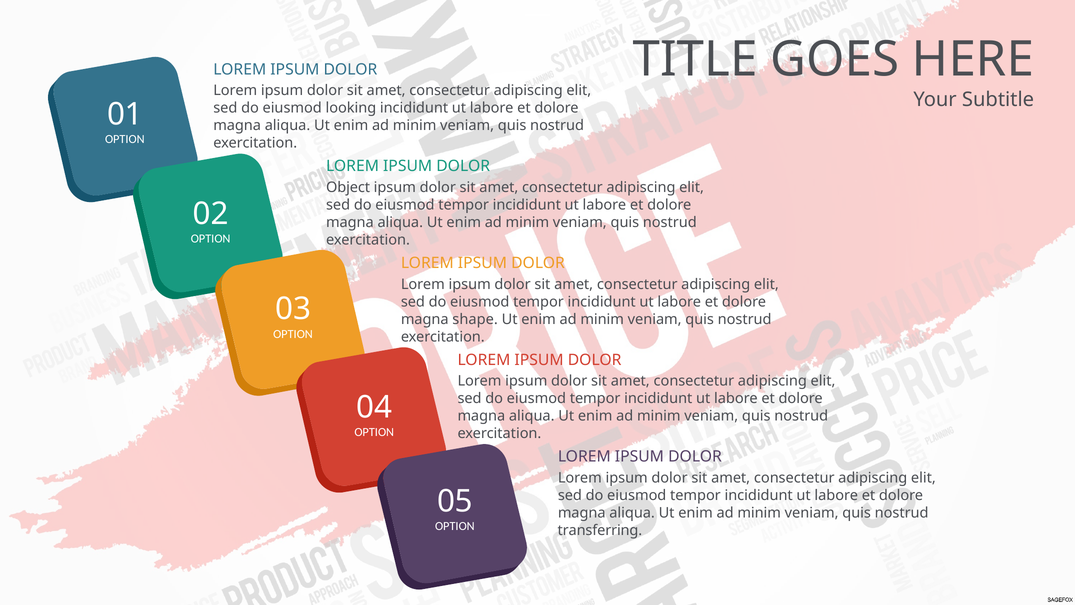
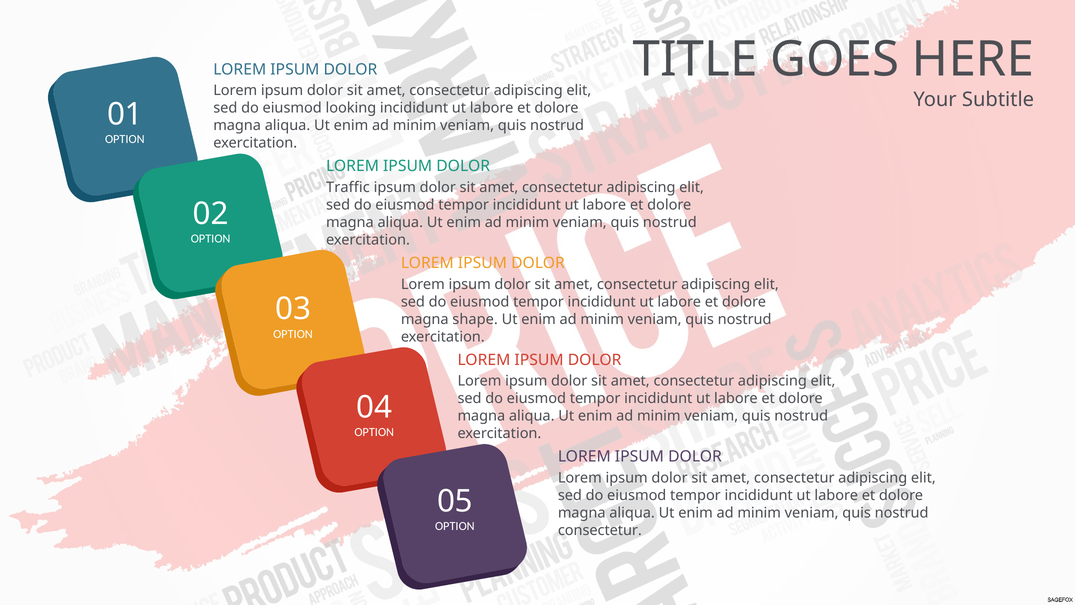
Object: Object -> Traffic (348, 187)
transferring: transferring -> consectetur (600, 530)
